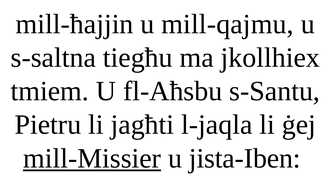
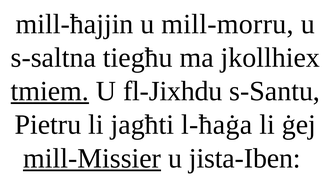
mill-qajmu: mill-qajmu -> mill-morru (227, 24)
tmiem underline: none -> present (50, 91)
fl-Aħsbu: fl-Aħsbu -> fl-Jixhdu (173, 91)
l-jaqla: l-jaqla -> l-ħaġa (217, 125)
